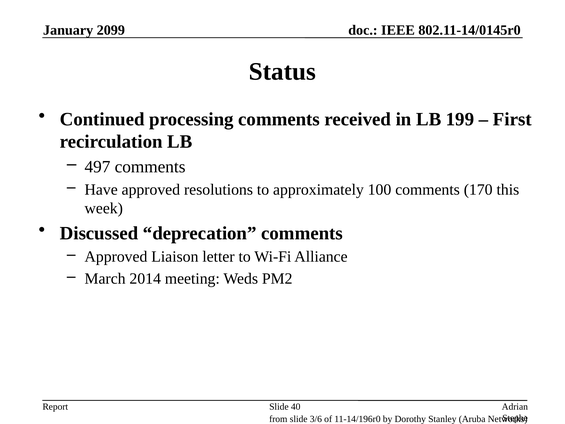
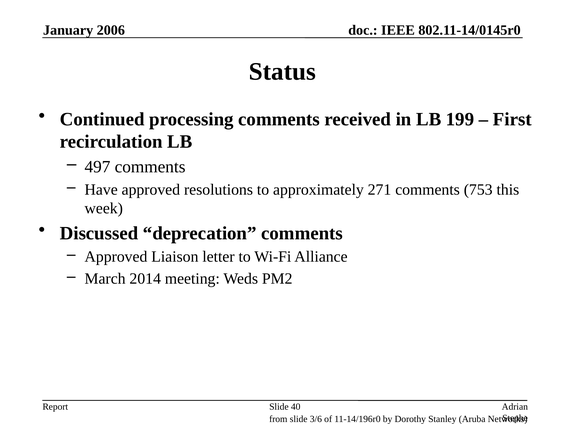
2099: 2099 -> 2006 (111, 30)
100: 100 -> 271 (379, 189)
170: 170 -> 753 (478, 189)
